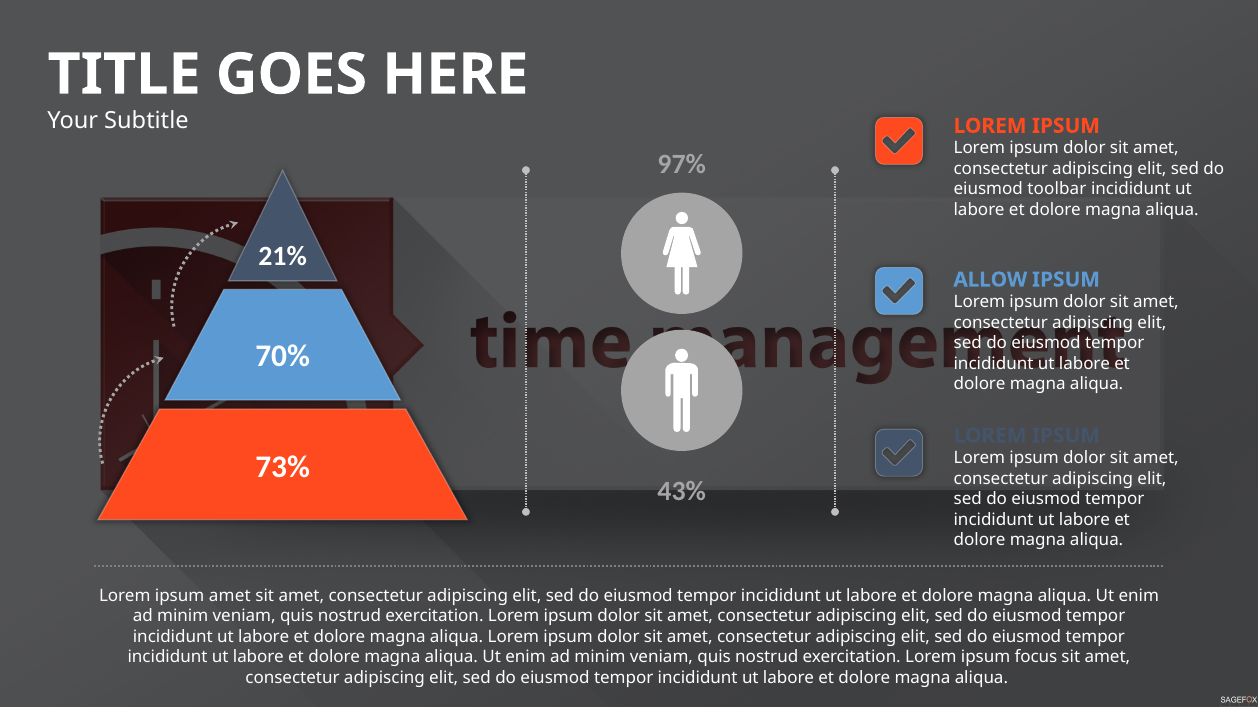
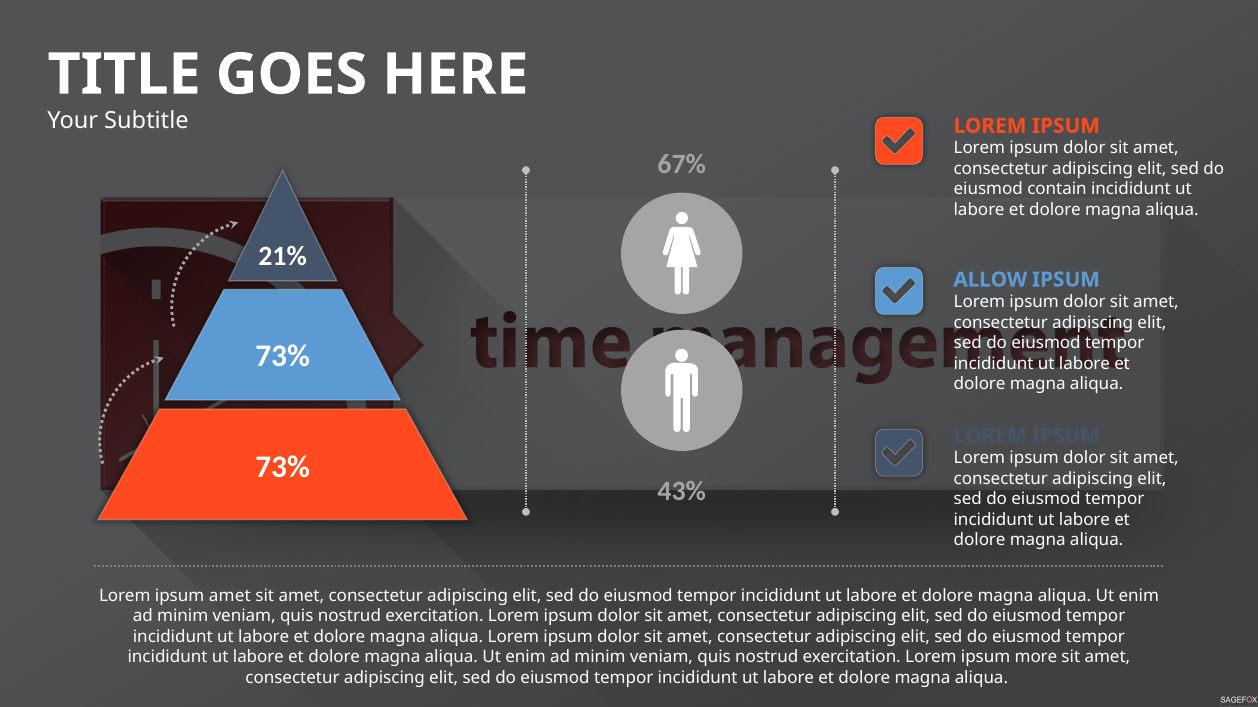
97%: 97% -> 67% (682, 164)
toolbar: toolbar -> contain (1057, 189)
70%: 70% -> 73% (283, 356)
focus: focus -> more (1036, 658)
